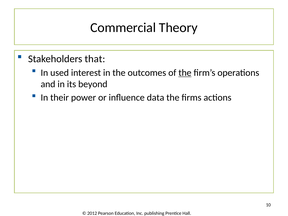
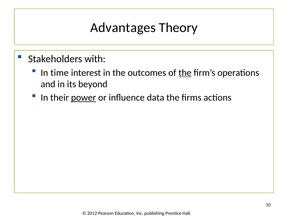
Commercial: Commercial -> Advantages (123, 28)
that: that -> with (95, 59)
used: used -> time (60, 73)
power underline: none -> present (84, 98)
